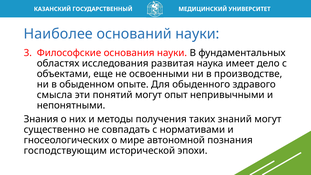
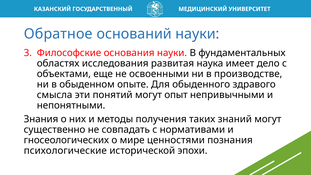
Наиболее: Наиболее -> Обратное (58, 34)
автономной: автономной -> ценностями (176, 140)
господствующим: господствующим -> психологические (65, 151)
